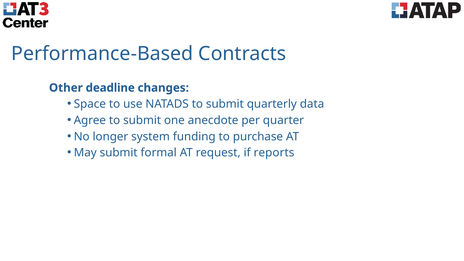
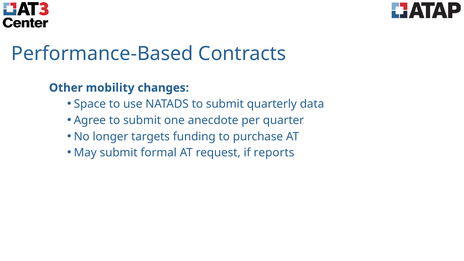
deadline: deadline -> mobility (110, 88)
system: system -> targets (151, 137)
